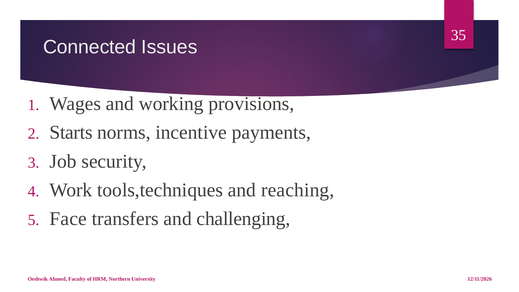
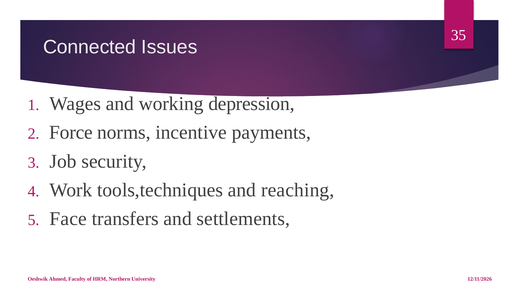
provisions: provisions -> depression (252, 104)
Starts: Starts -> Force (71, 132)
challenging: challenging -> settlements (243, 219)
